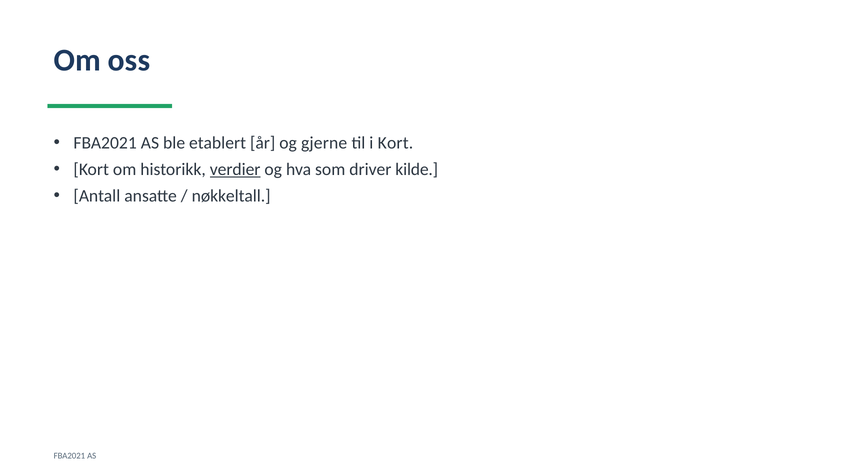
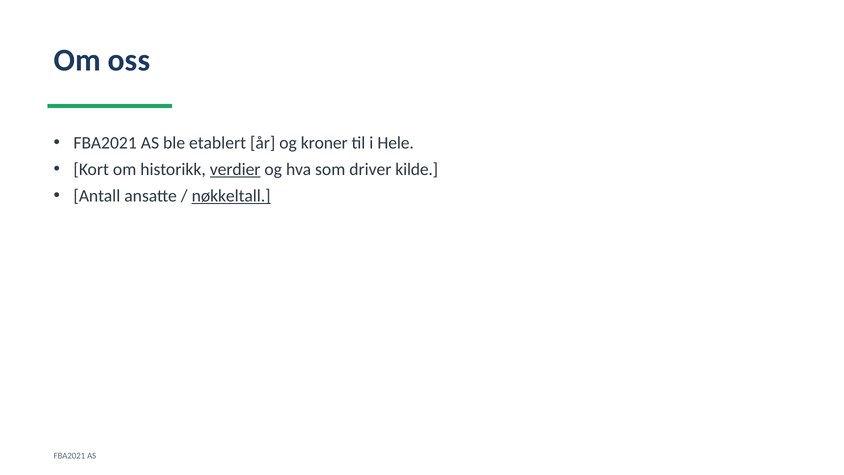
gjerne: gjerne -> kroner (324, 143)
i Kort: Kort -> Hele (396, 143)
nøkkeltall underline: none -> present (231, 196)
